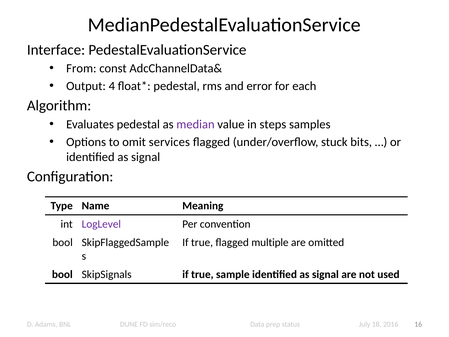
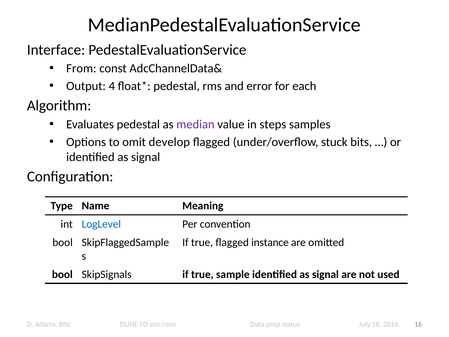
services: services -> develop (169, 142)
LogLevel colour: purple -> blue (101, 224)
multiple: multiple -> instance (270, 242)
